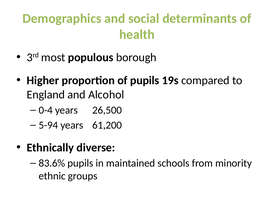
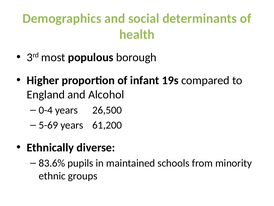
of pupils: pupils -> infant (145, 80)
5-94: 5-94 -> 5-69 (48, 125)
